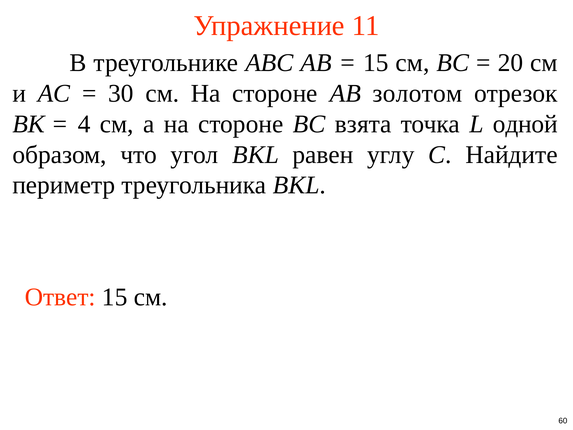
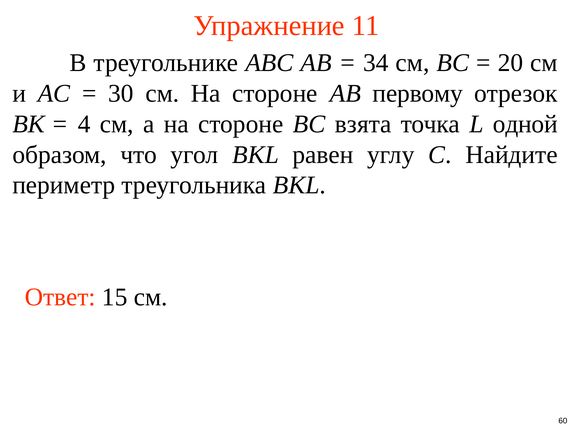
15: 15 -> 34 (376, 63)
золотом: золотом -> первому (418, 93)
